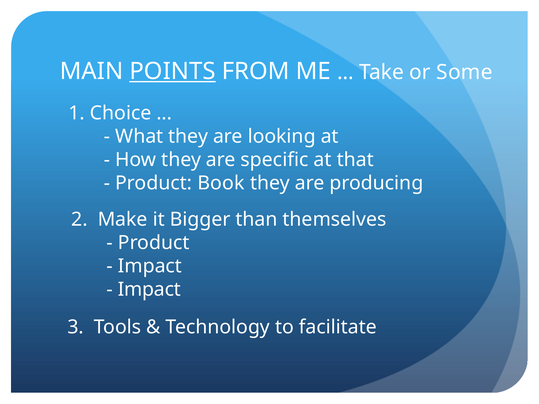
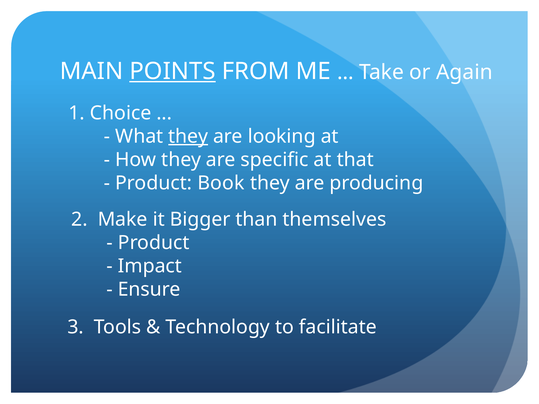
Some: Some -> Again (464, 72)
they underline: none -> present (188, 136)
Impact: Impact -> Ensure (149, 290)
